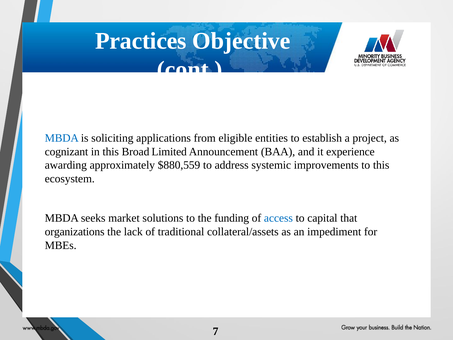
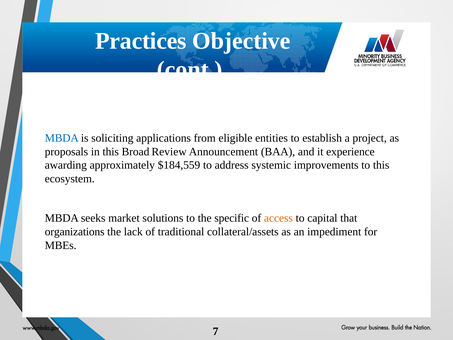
cognizant: cognizant -> proposals (66, 152)
Limited: Limited -> Review (169, 152)
$880,559: $880,559 -> $184,559 (179, 165)
funding: funding -> specific (232, 218)
access colour: blue -> orange (278, 218)
